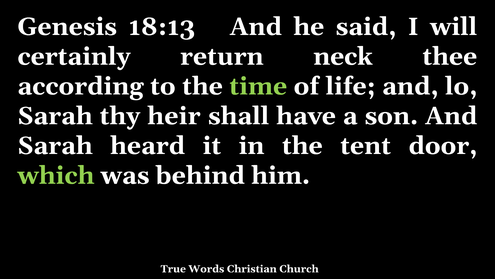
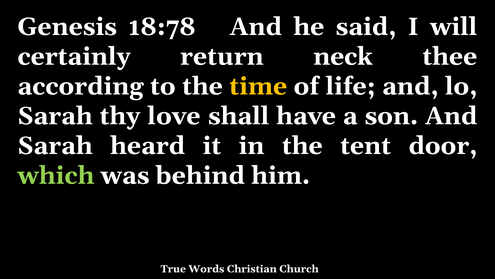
18:13: 18:13 -> 18:78 (162, 27)
time colour: light green -> yellow (258, 86)
heir: heir -> love (174, 116)
